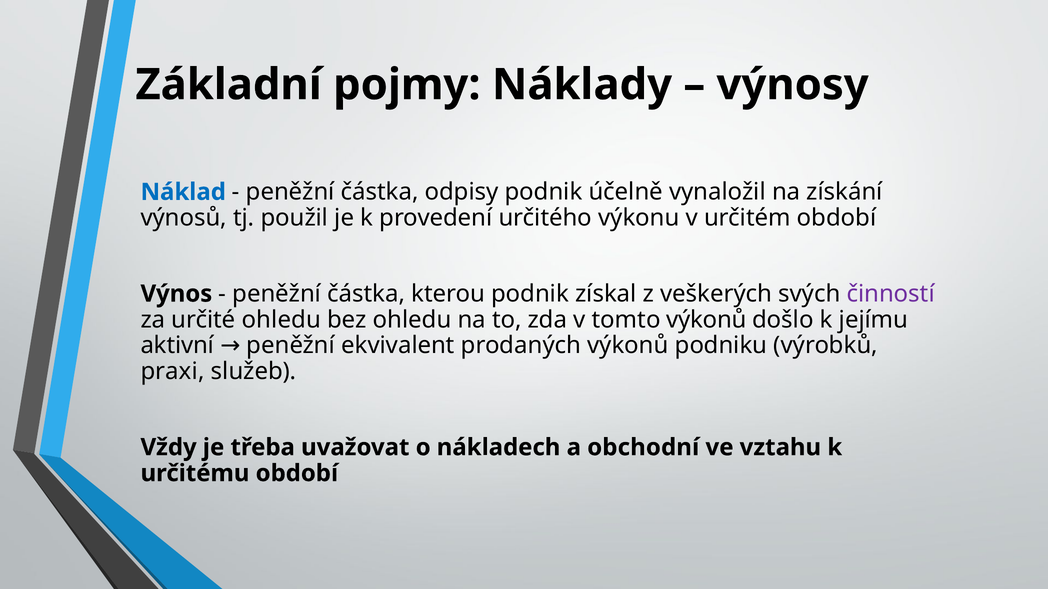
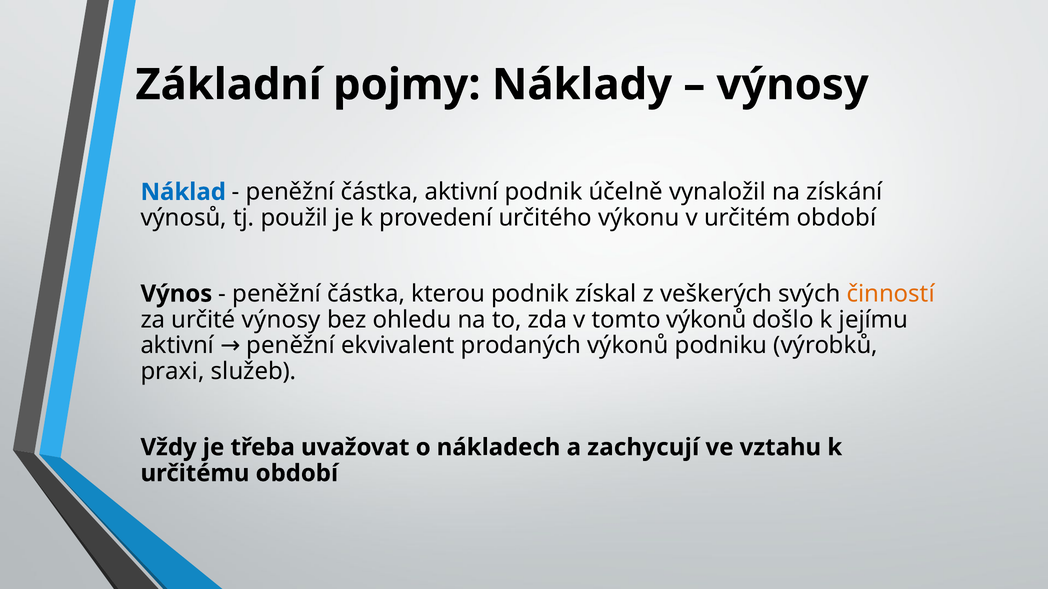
částka odpisy: odpisy -> aktivní (462, 192)
činností colour: purple -> orange (891, 294)
určité ohledu: ohledu -> výnosy (281, 320)
obchodní: obchodní -> zachycují (643, 448)
